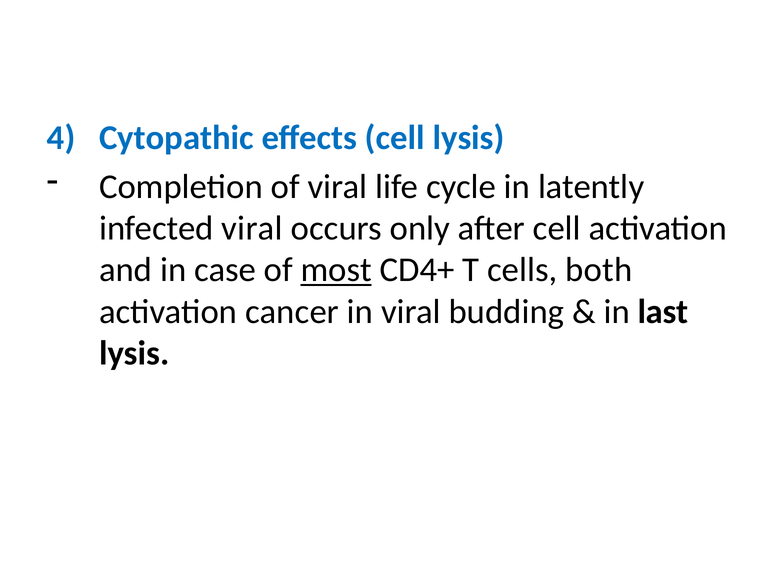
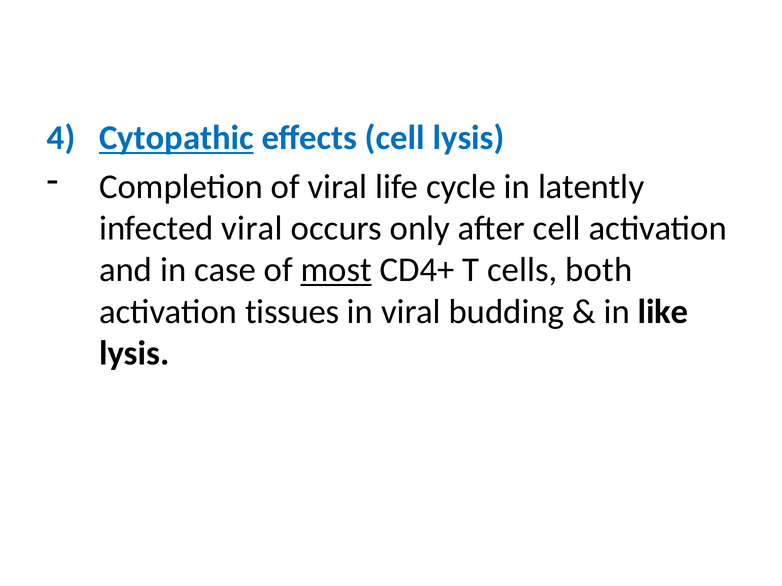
Cytopathic underline: none -> present (176, 138)
cancer: cancer -> tissues (292, 312)
last: last -> like (663, 312)
